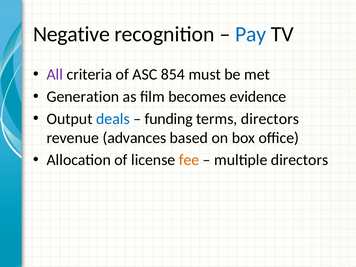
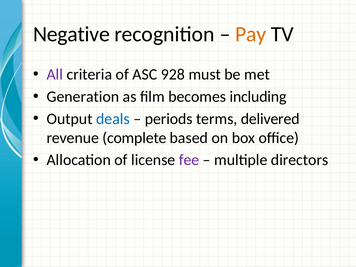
Pay colour: blue -> orange (251, 34)
854: 854 -> 928 (173, 75)
evidence: evidence -> including (258, 97)
funding: funding -> periods (169, 119)
terms directors: directors -> delivered (270, 119)
advances: advances -> complete (134, 138)
fee colour: orange -> purple (189, 160)
